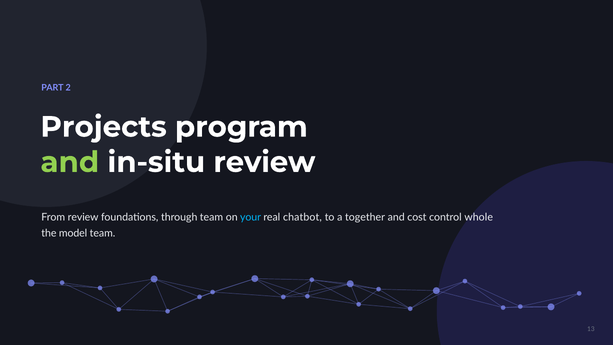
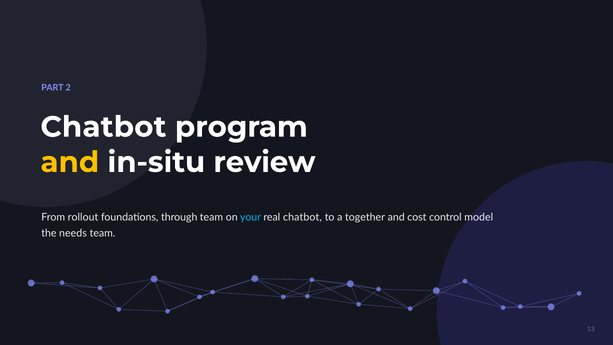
Projects: Projects -> Chatbot (103, 127)
and colour: light green -> yellow (70, 162)
From review: review -> rollout (83, 217)
whole: whole -> model (479, 217)
model: model -> needs (73, 233)
